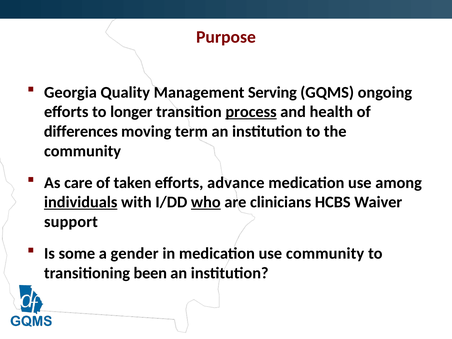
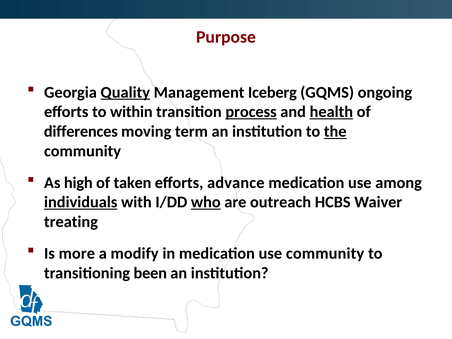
Quality underline: none -> present (125, 92)
Serving: Serving -> Iceberg (272, 92)
longer: longer -> within (131, 112)
health underline: none -> present (331, 112)
the underline: none -> present (335, 131)
care: care -> high (78, 183)
clinicians: clinicians -> outreach (281, 202)
support: support -> treating (71, 222)
some: some -> more (77, 253)
gender: gender -> modify (135, 253)
